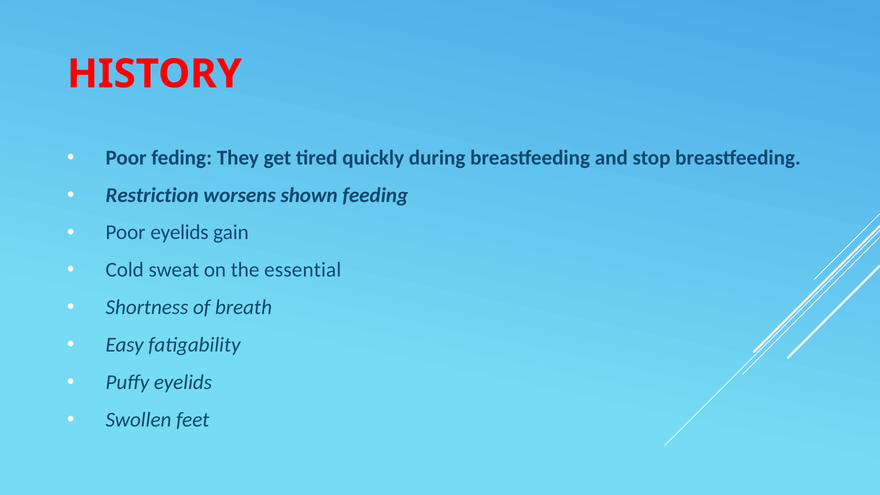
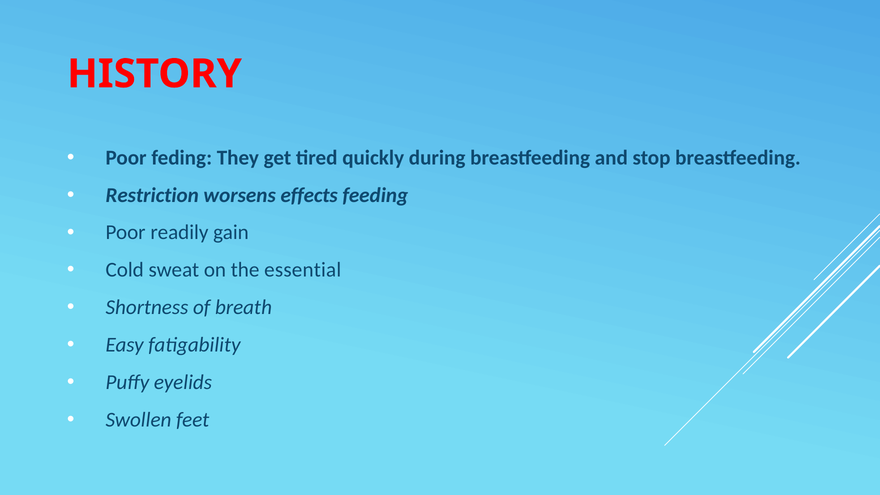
shown: shown -> effects (309, 195)
Poor eyelids: eyelids -> readily (179, 232)
